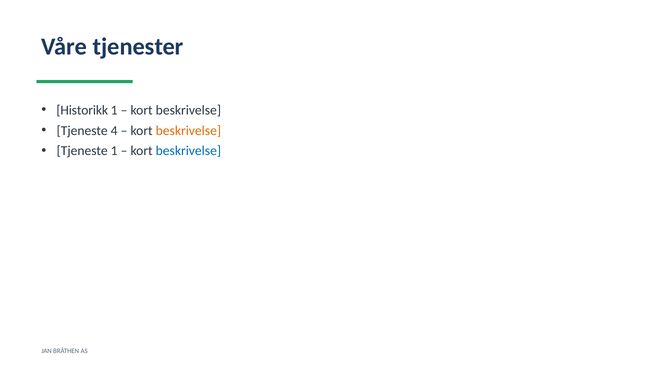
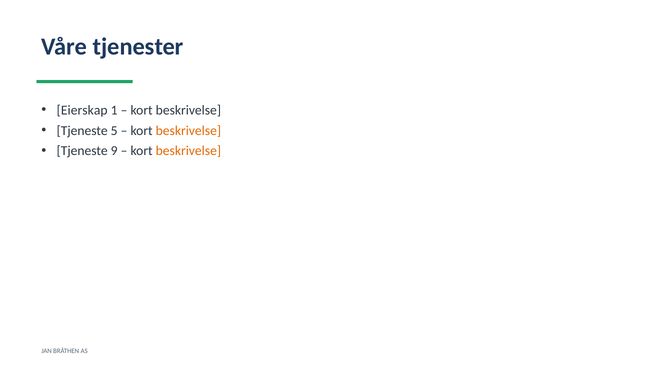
Historikk: Historikk -> Eierskap (82, 110)
4: 4 -> 5 (114, 131)
Tjeneste 1: 1 -> 9 (114, 151)
beskrivelse colour: blue -> orange (188, 151)
